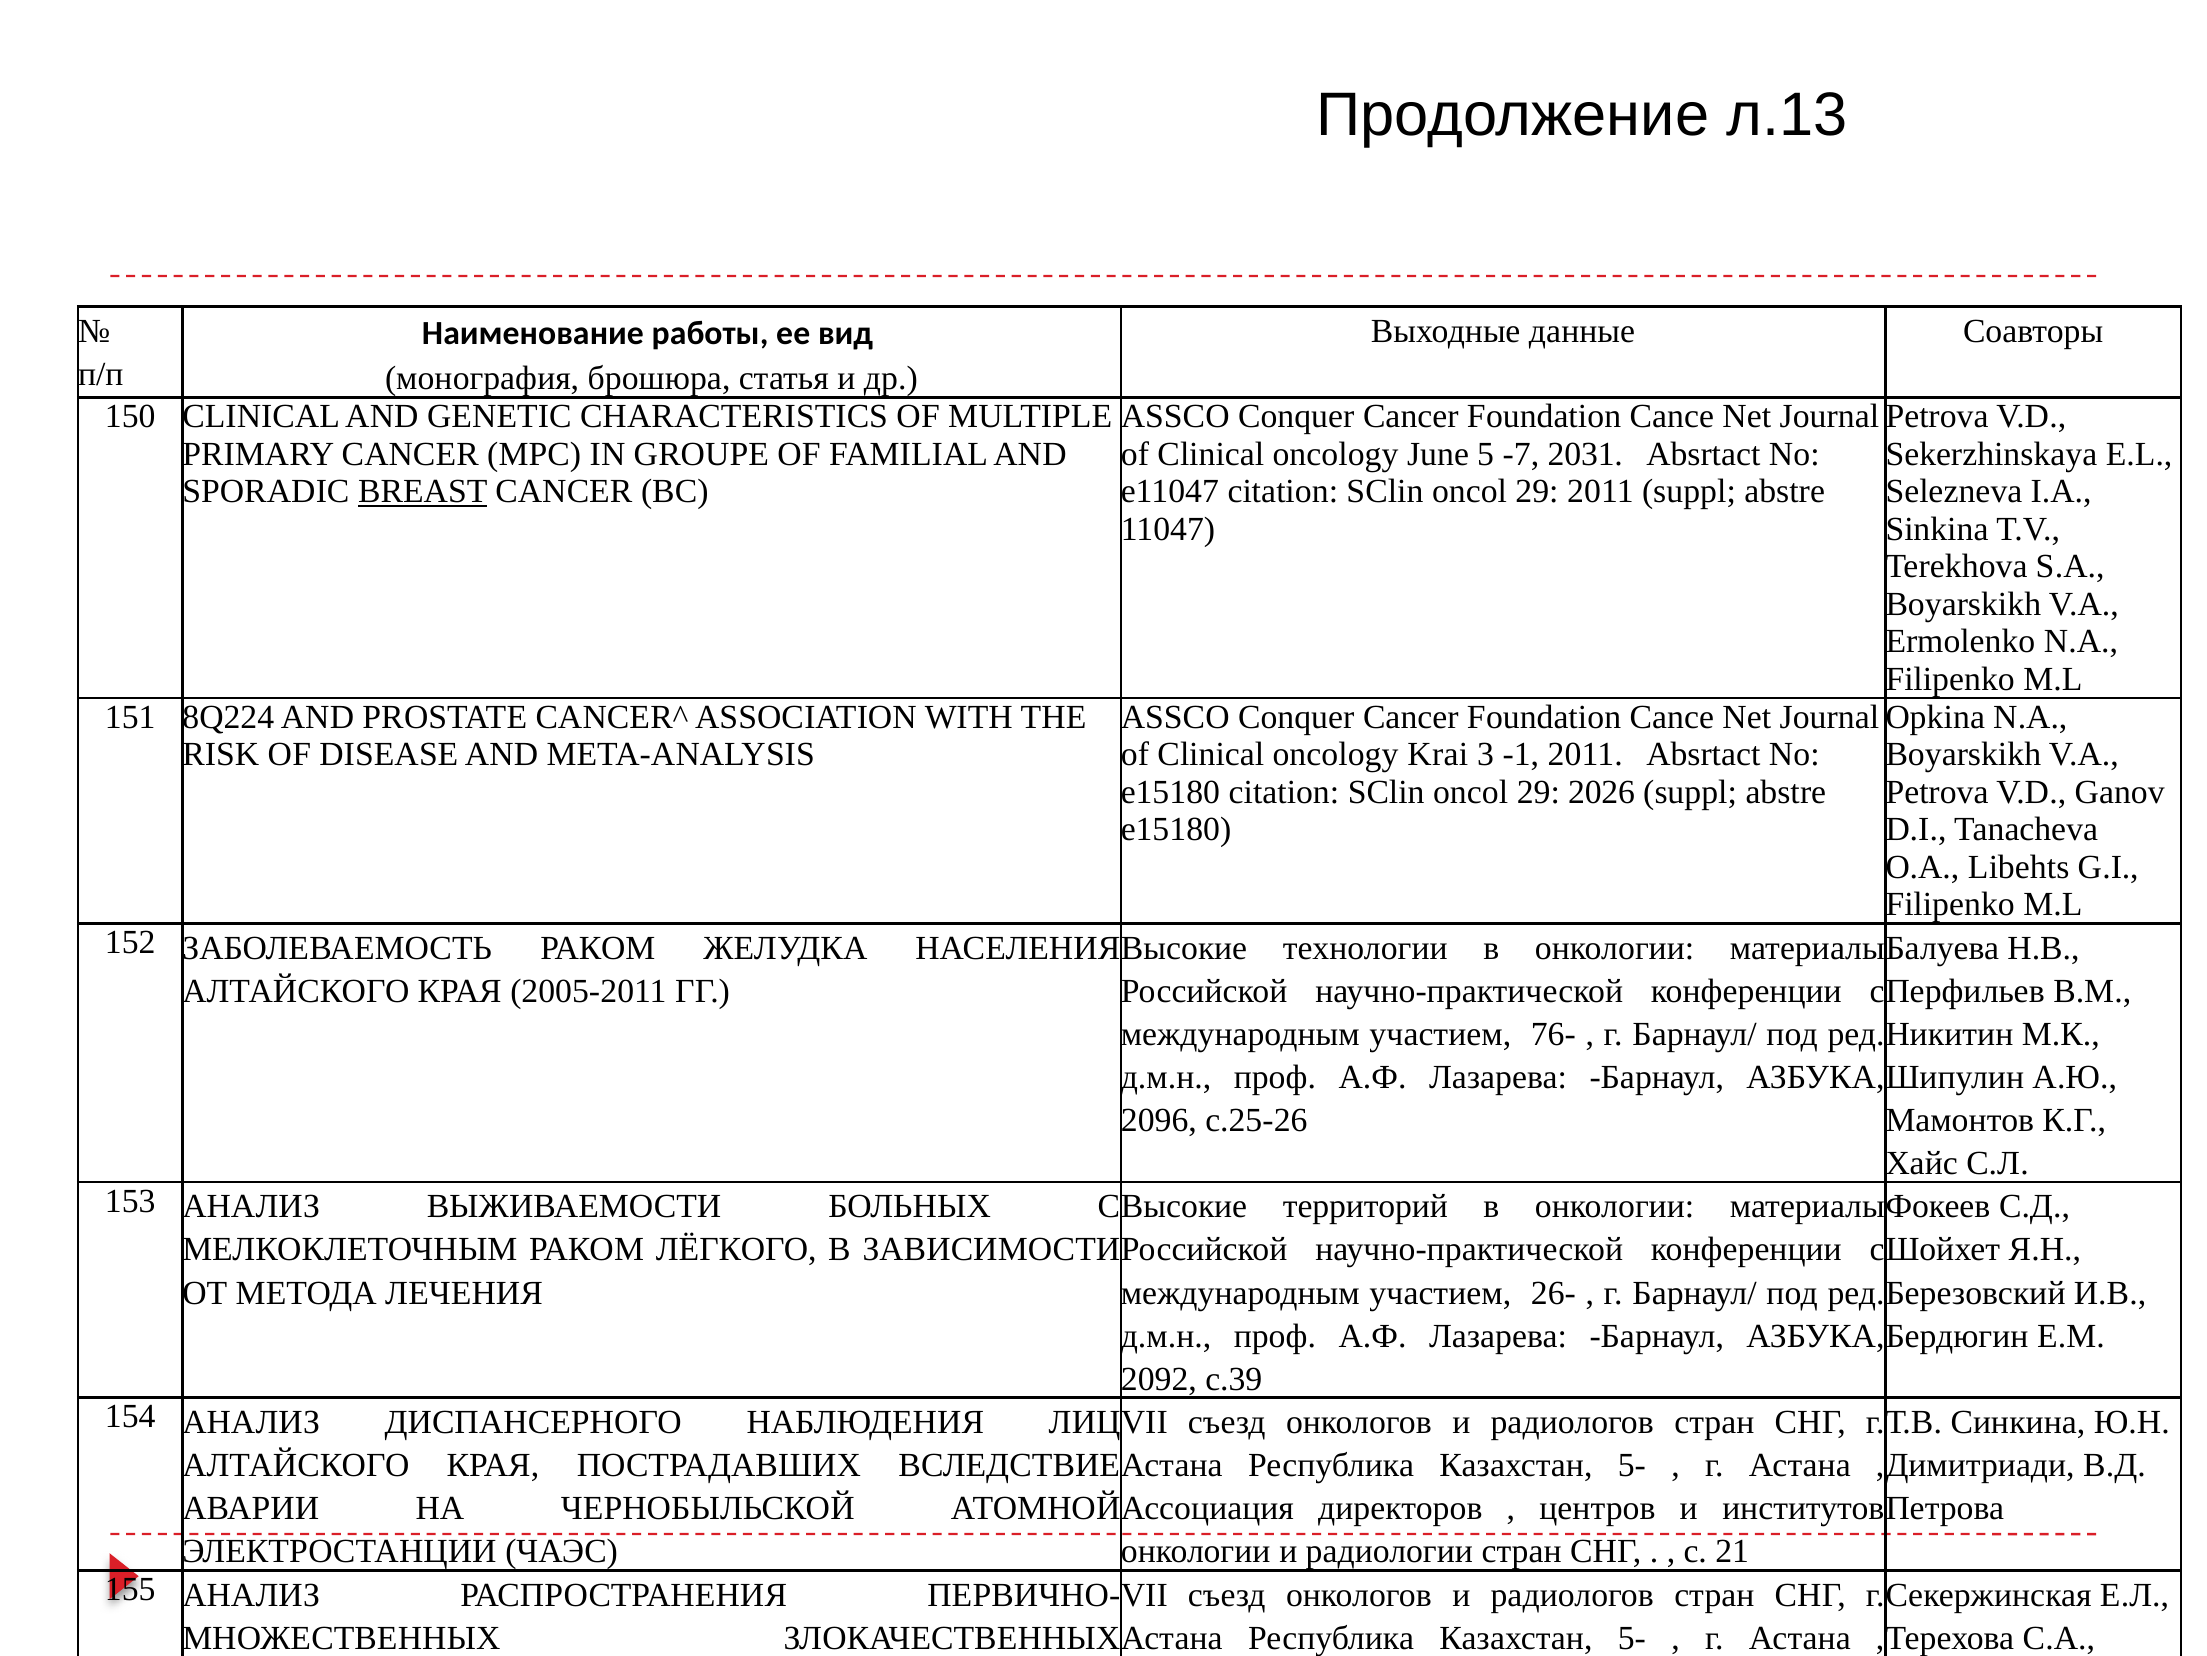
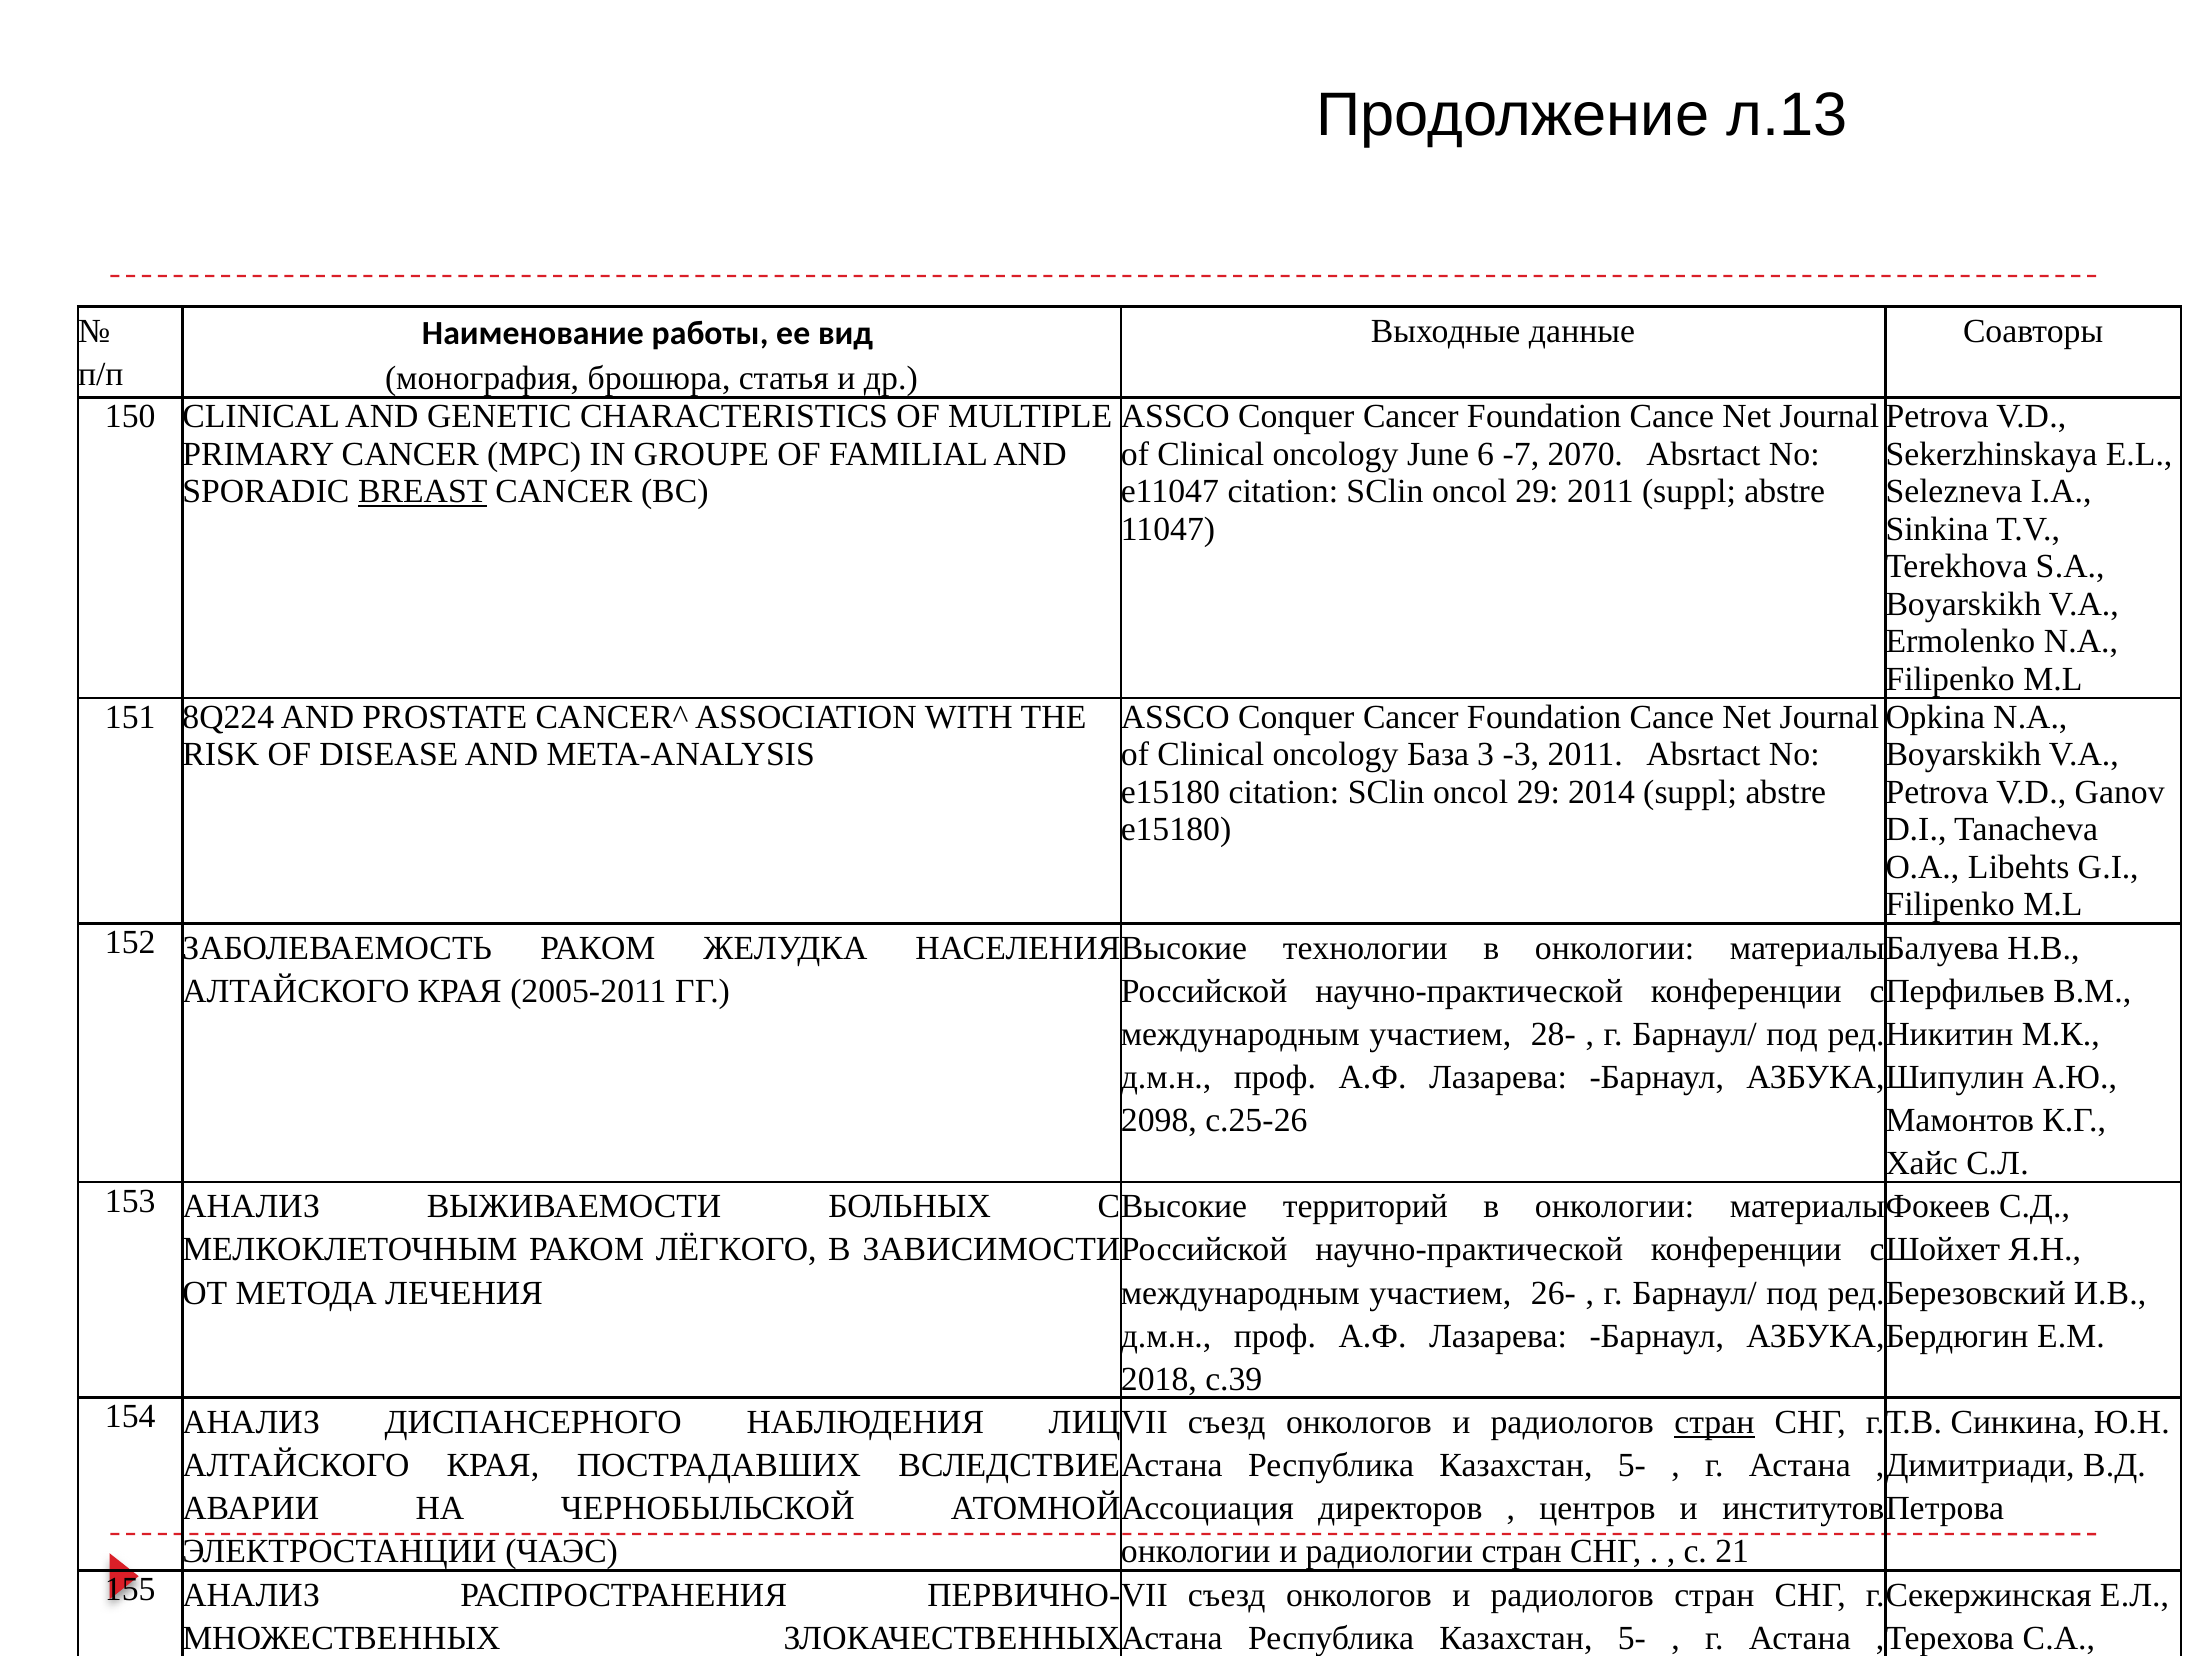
5: 5 -> 6 (1486, 454)
2031: 2031 -> 2070 (1585, 454)
Krai: Krai -> База (1438, 754)
-1: -1 -> -3 (1521, 754)
2026: 2026 -> 2014 (1602, 792)
76-: 76- -> 28- (1553, 1034)
2096: 2096 -> 2098 (1159, 1120)
2092: 2092 -> 2018 (1159, 1379)
стран underline: none -> present (1714, 1422)
